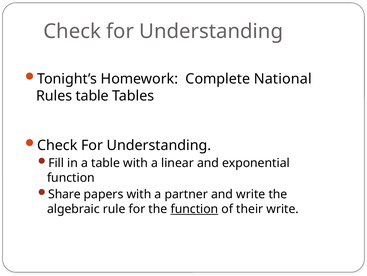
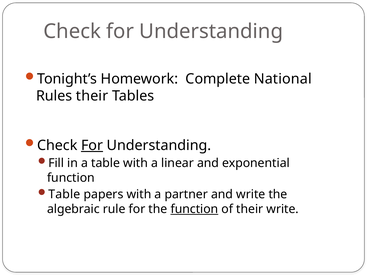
Rules table: table -> their (92, 96)
For underline: none -> present (92, 145)
Share: Share -> Table (64, 194)
